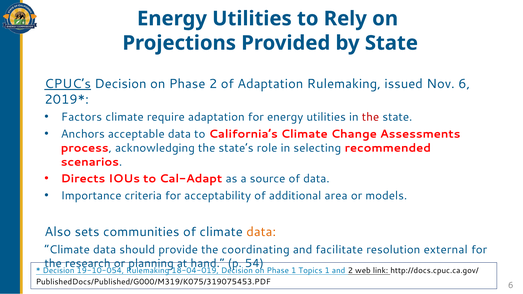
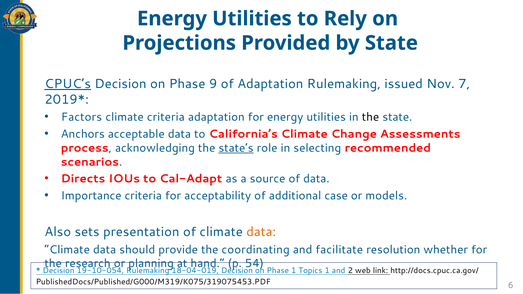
Phase 2: 2 -> 9 (213, 84)
Nov 6: 6 -> 7 (464, 84)
climate require: require -> criteria (166, 117)
the colour: red -> black (371, 117)
state’s underline: none -> present (236, 148)
area: area -> case (336, 196)
communities: communities -> presentation (141, 232)
external: external -> whether (446, 250)
